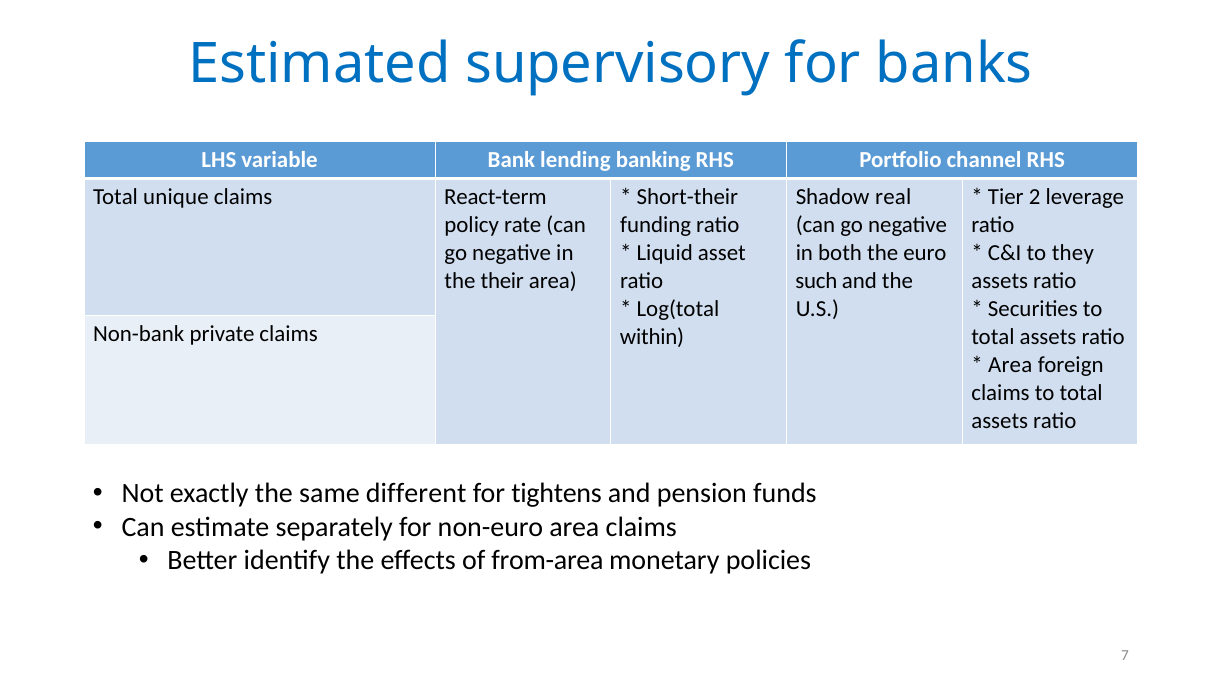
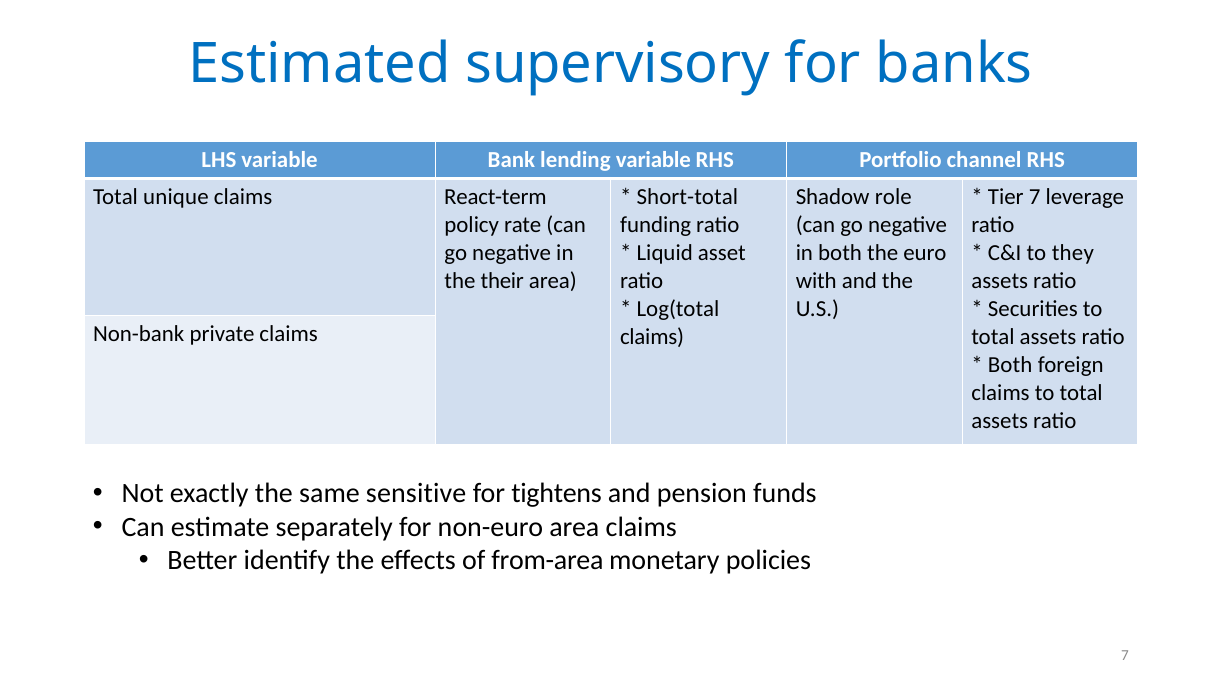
lending banking: banking -> variable (653, 160)
Short-their: Short-their -> Short-total (687, 197)
real: real -> role (893, 197)
Tier 2: 2 -> 7 (1035, 197)
such: such -> with (816, 281)
within: within -> claims (652, 337)
Area: Area -> Both (1010, 365)
different: different -> sensitive (416, 494)
